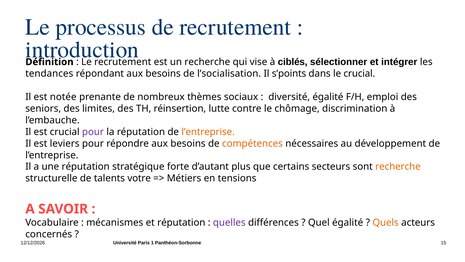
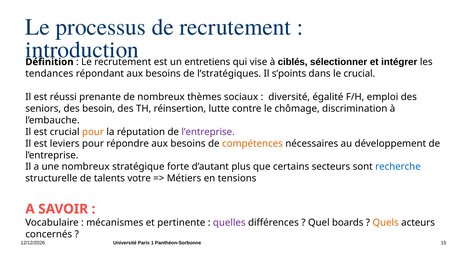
un recherche: recherche -> entretiens (207, 62)
l’socialisation: l’socialisation -> l’stratégiques (229, 73)
notée: notée -> réussi (63, 97)
limites: limites -> besoin (99, 108)
pour colour: purple -> orange (93, 132)
l’entreprise colour: orange -> purple (208, 132)
une réputation: réputation -> nombreux (86, 167)
recherche colour: orange -> blue (398, 167)
et réputation: réputation -> pertinente (181, 222)
Quel égalité: égalité -> boards (348, 222)
